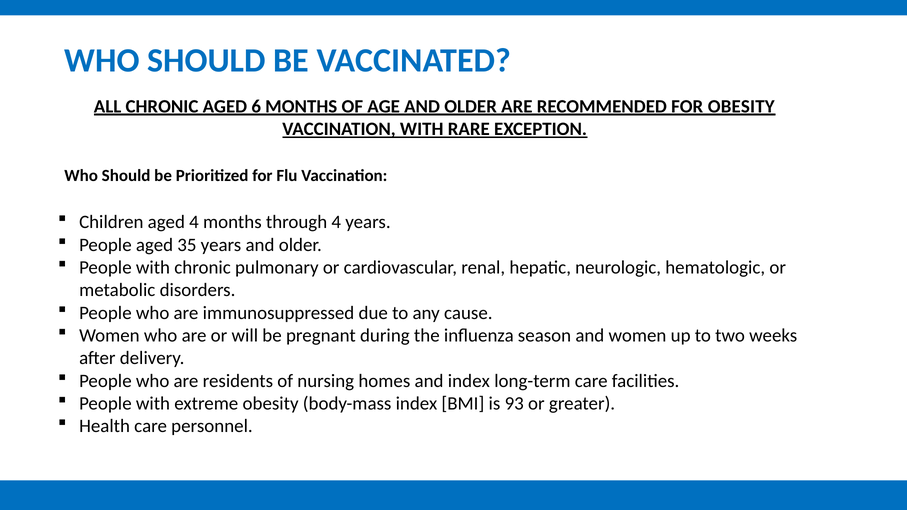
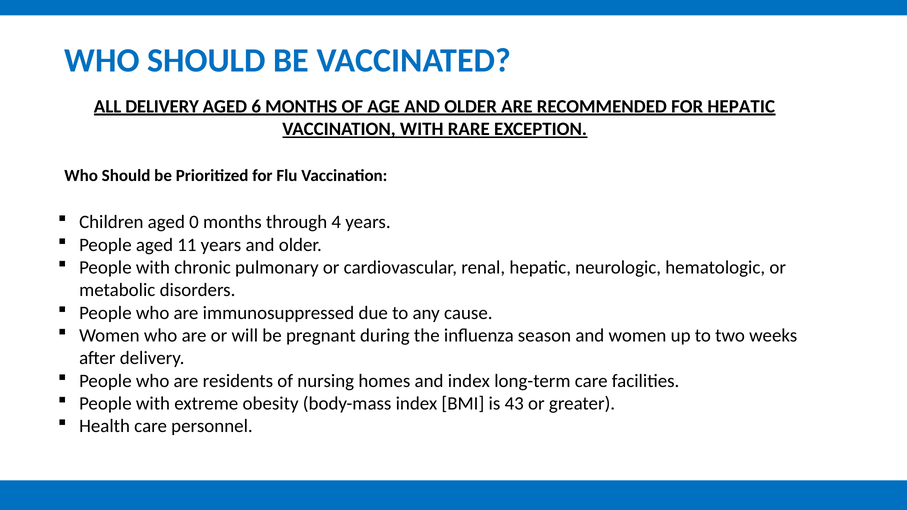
ALL CHRONIC: CHRONIC -> DELIVERY (162, 106)
FOR OBESITY: OBESITY -> HEPATIC (741, 106)
aged 4: 4 -> 0 (194, 222)
35: 35 -> 11 (187, 245)
93: 93 -> 43 (514, 404)
